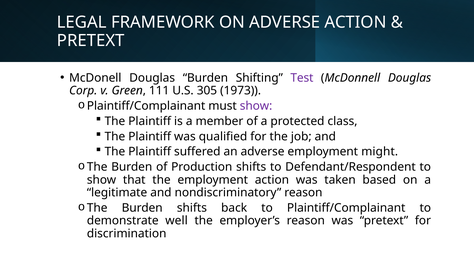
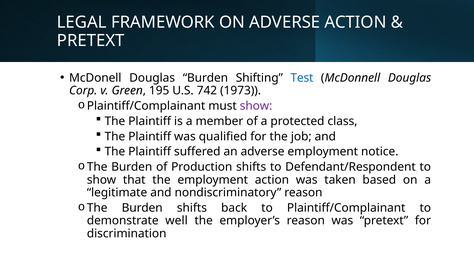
Test colour: purple -> blue (302, 78)
111: 111 -> 195 (159, 90)
305: 305 -> 742 (207, 90)
might: might -> notice (380, 151)
